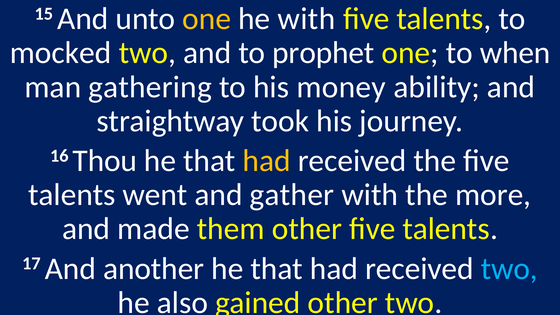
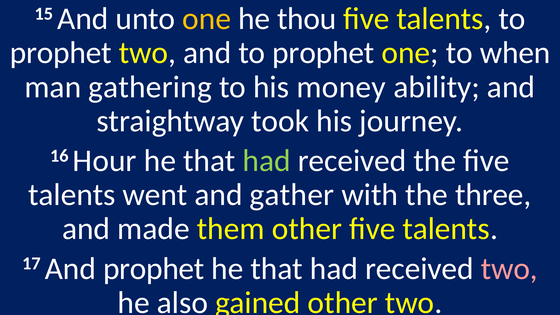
he with: with -> thou (307, 19)
mocked: mocked -> prophet (61, 53)
Thou: Thou -> Hour (105, 161)
had colour: yellow -> light green (267, 161)
more: more -> three (493, 195)
And another: another -> prophet (154, 269)
two colour: light blue -> pink (509, 269)
